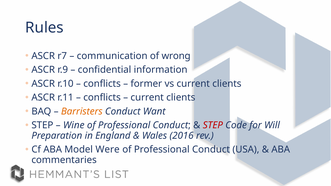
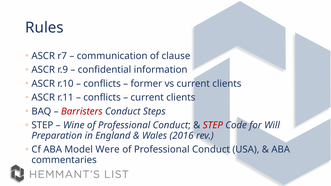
wrong: wrong -> clause (176, 56)
Barristers colour: orange -> red (82, 111)
Want: Want -> Steps (154, 111)
